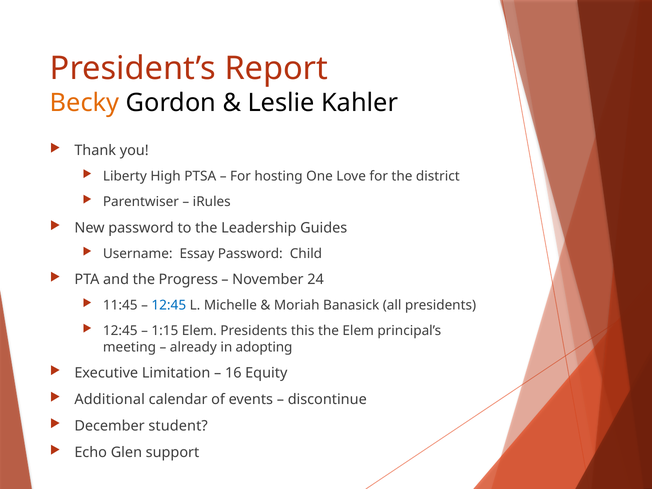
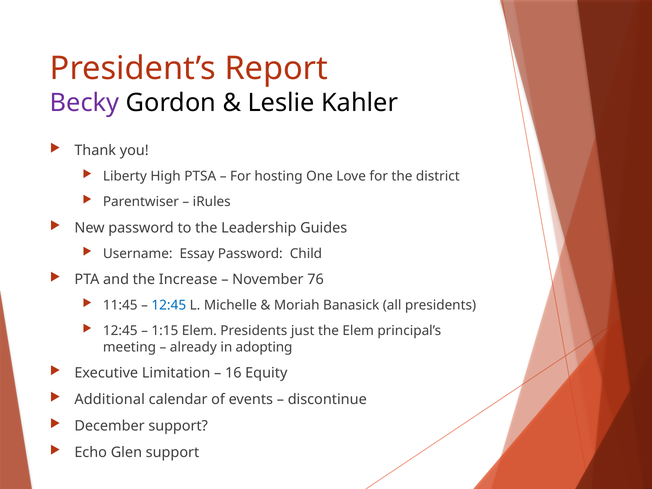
Becky colour: orange -> purple (85, 103)
Progress: Progress -> Increase (188, 280)
24: 24 -> 76 (316, 280)
this: this -> just (303, 331)
December student: student -> support (178, 426)
